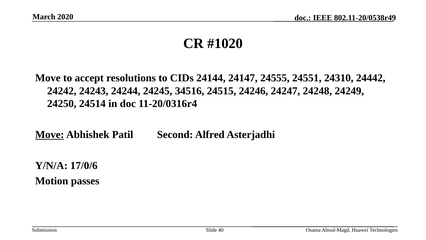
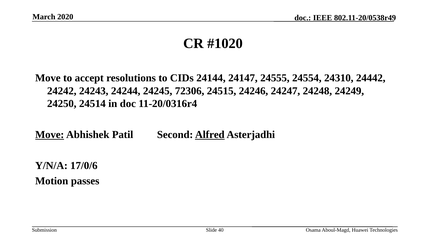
24551: 24551 -> 24554 (307, 78)
34516: 34516 -> 72306 (190, 91)
Alfred underline: none -> present (210, 134)
